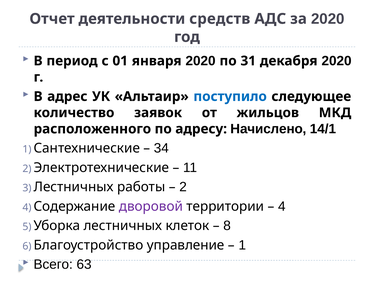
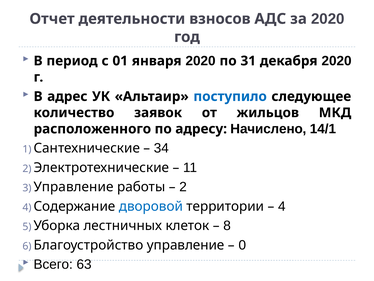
средств: средств -> взносов (220, 19)
Лестничных: Лестничных -> Управление (74, 187)
дворовой colour: purple -> blue (151, 206)
1: 1 -> 0 (242, 245)
